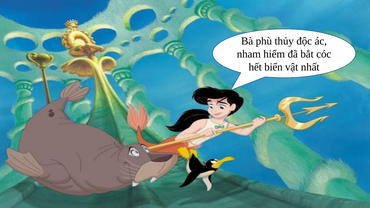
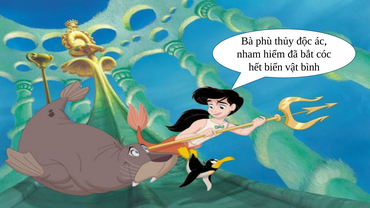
nhất: nhất -> bình (310, 67)
